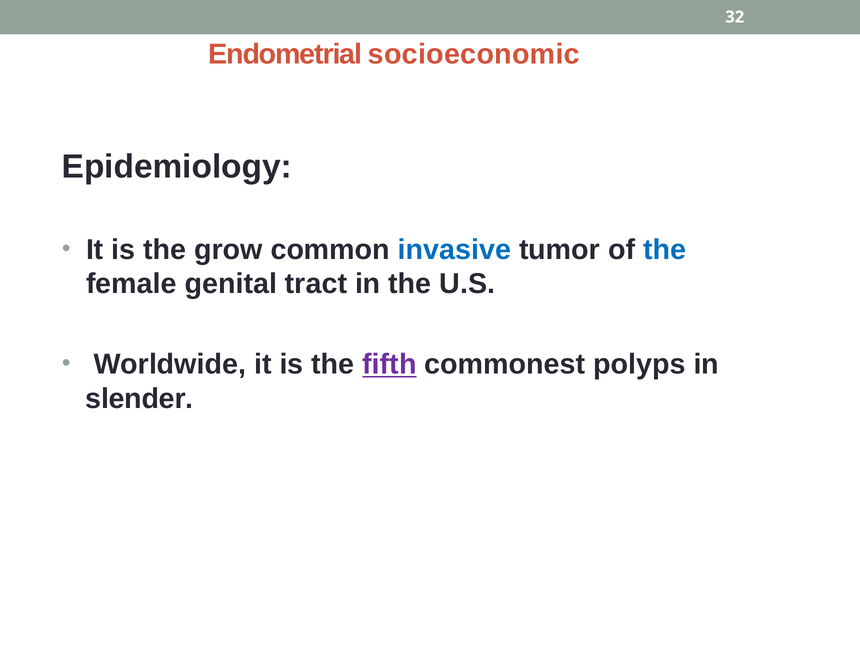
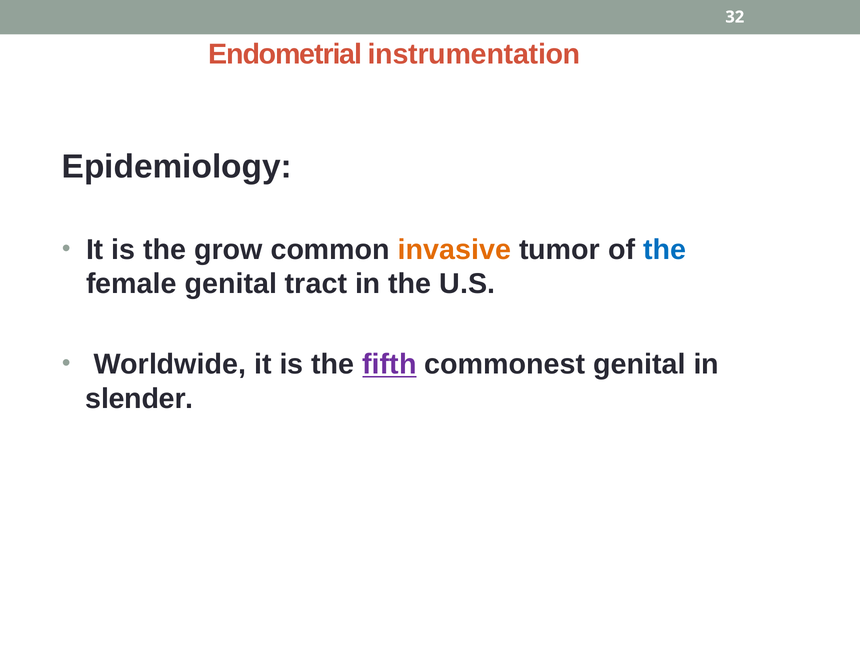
socioeconomic: socioeconomic -> instrumentation (474, 54)
invasive colour: blue -> orange (454, 250)
commonest polyps: polyps -> genital (639, 364)
